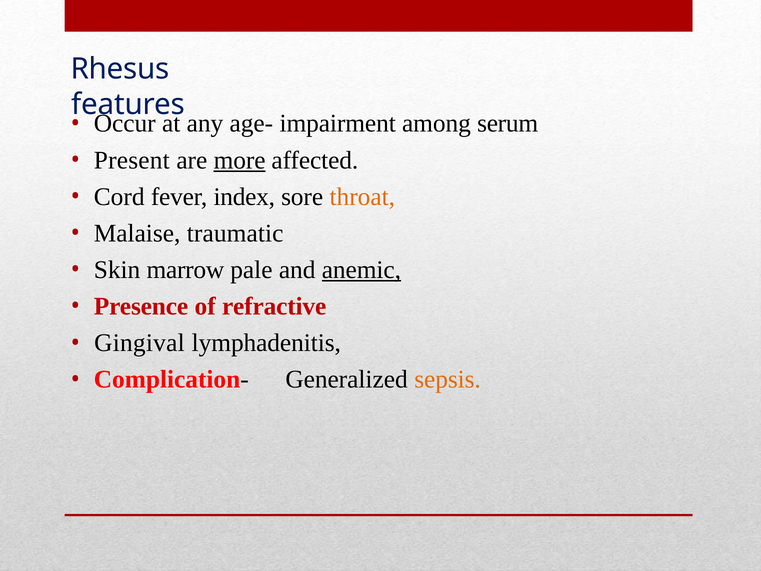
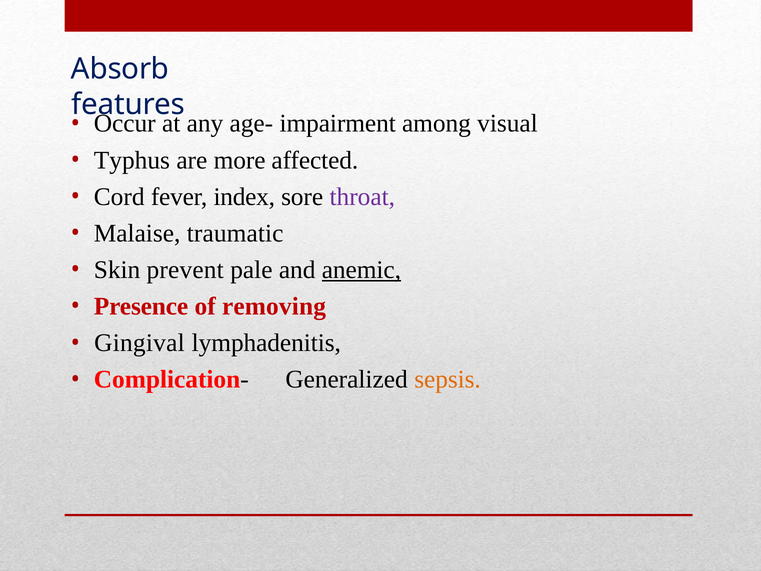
Rhesus: Rhesus -> Absorb (120, 69)
serum: serum -> visual (507, 124)
Present: Present -> Typhus (132, 160)
more underline: present -> none (240, 160)
throat colour: orange -> purple (362, 197)
marrow: marrow -> prevent (185, 270)
refractive: refractive -> removing (274, 306)
